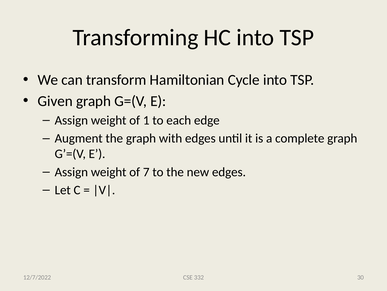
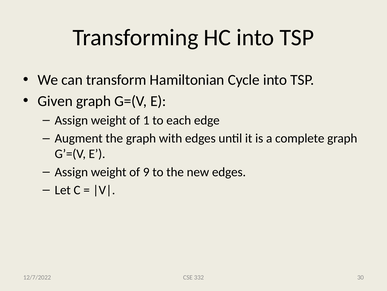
7: 7 -> 9 (146, 172)
